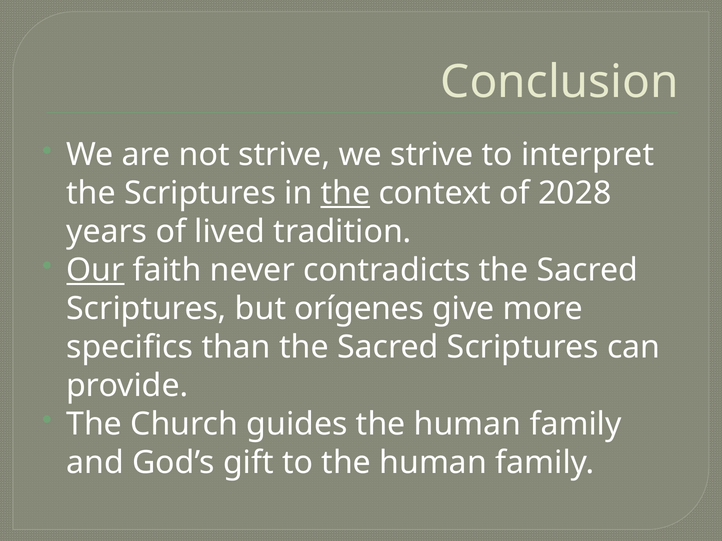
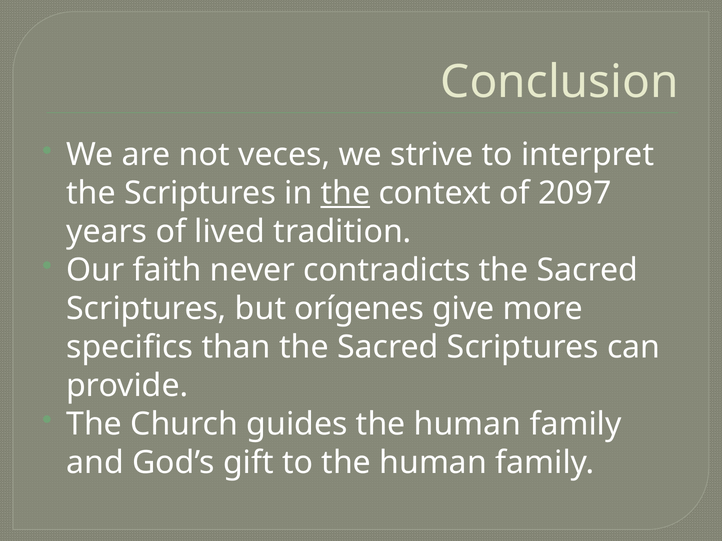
not strive: strive -> veces (284, 155)
2028: 2028 -> 2097 (575, 194)
Our underline: present -> none (95, 271)
